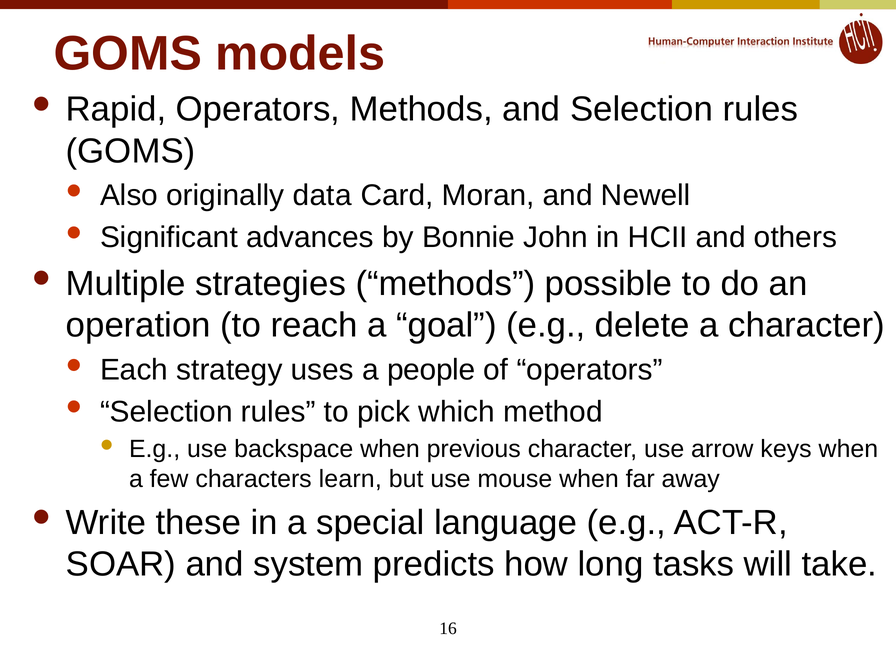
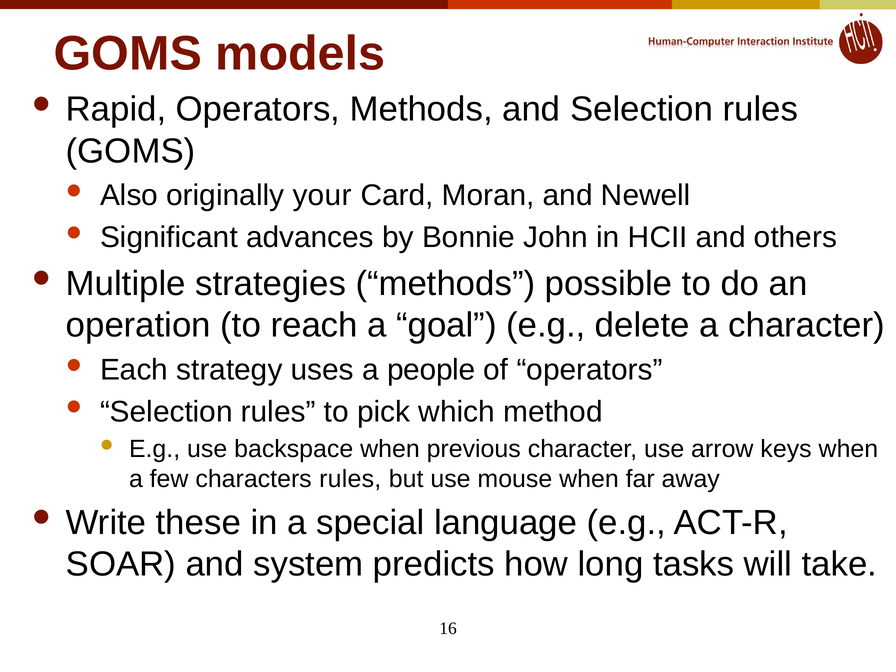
data: data -> your (322, 196)
characters learn: learn -> rules (350, 479)
